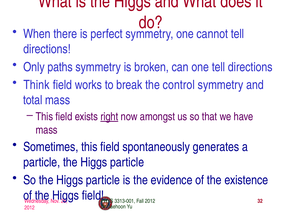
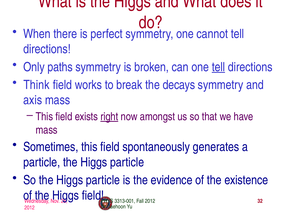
tell underline: none -> present (218, 67)
control: control -> decays (179, 85)
total: total -> axis (33, 100)
